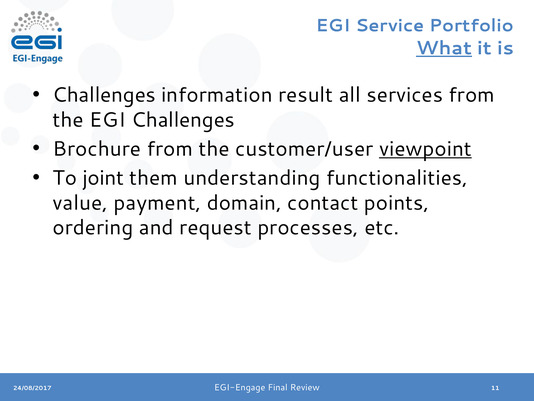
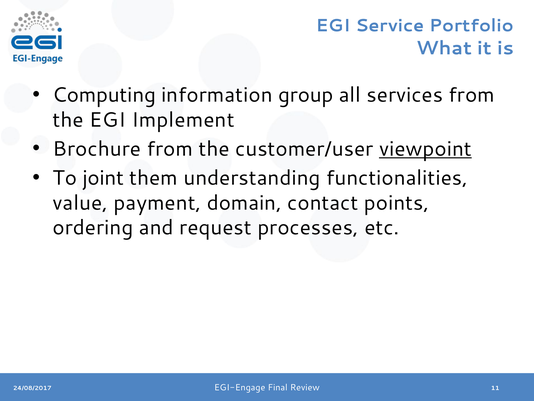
What underline: present -> none (444, 48)
Challenges: Challenges -> Computing (104, 95)
result: result -> group (306, 95)
EGI Challenges: Challenges -> Implement (183, 120)
